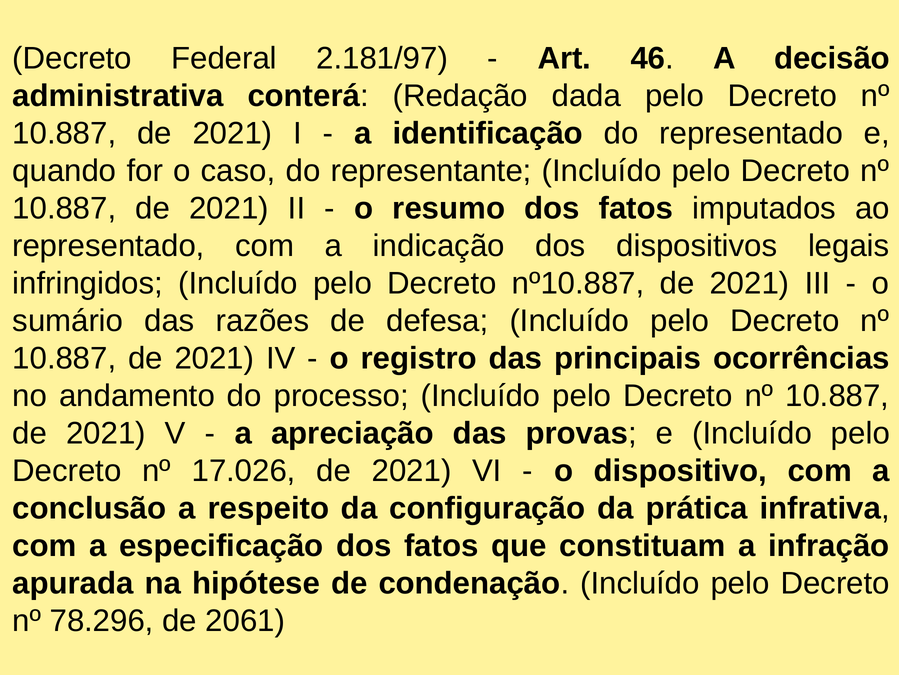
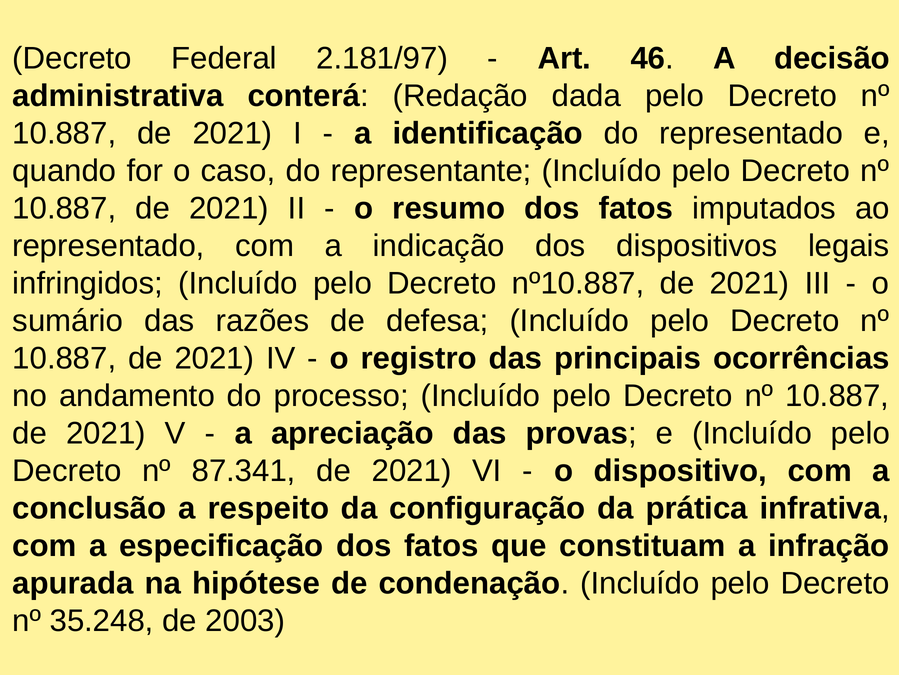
17.026: 17.026 -> 87.341 (244, 470)
78.296: 78.296 -> 35.248 (102, 620)
2061: 2061 -> 2003 (245, 620)
